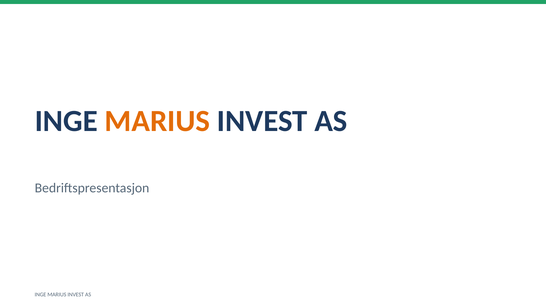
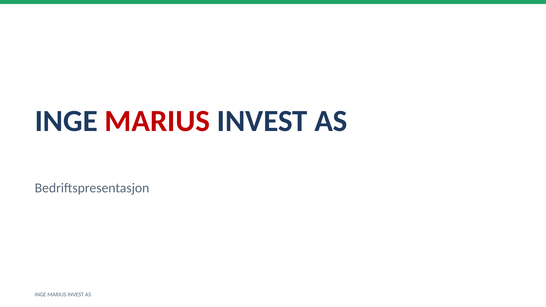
MARIUS colour: orange -> red (157, 121)
